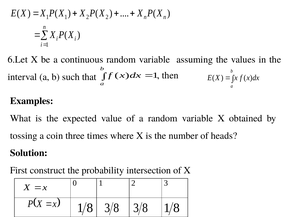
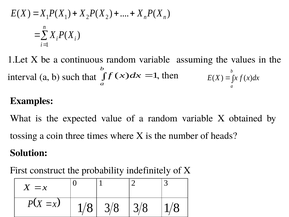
6.Let: 6.Let -> 1.Let (18, 59)
intersection: intersection -> indefinitely (149, 170)
